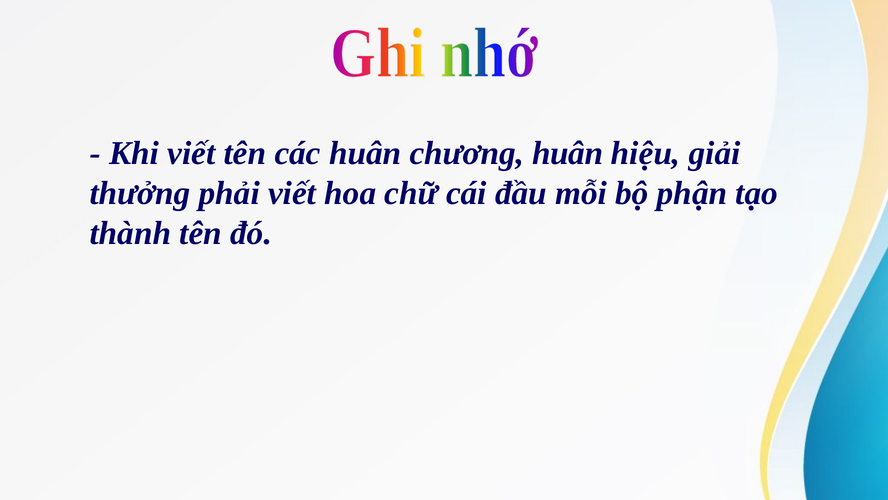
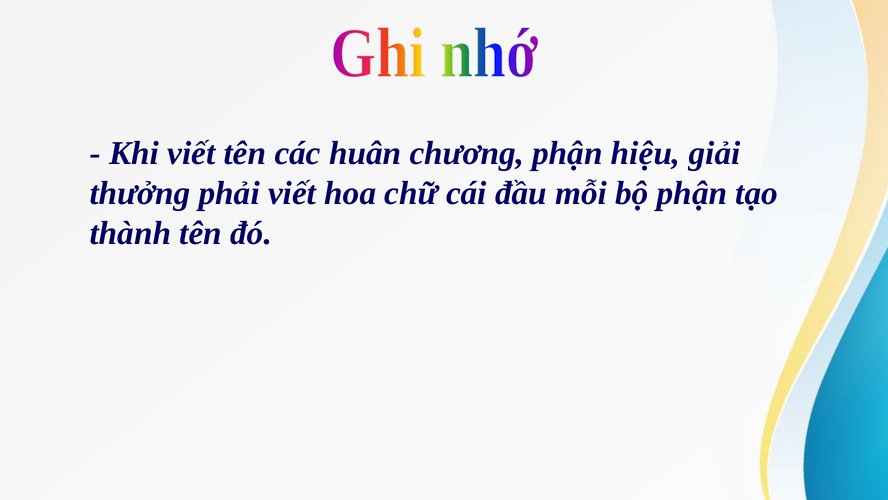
chương huân: huân -> phận (567, 153)
